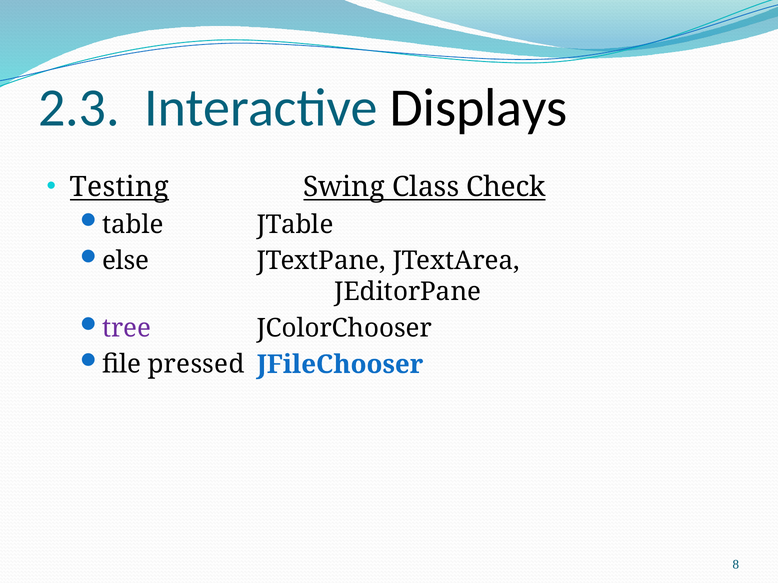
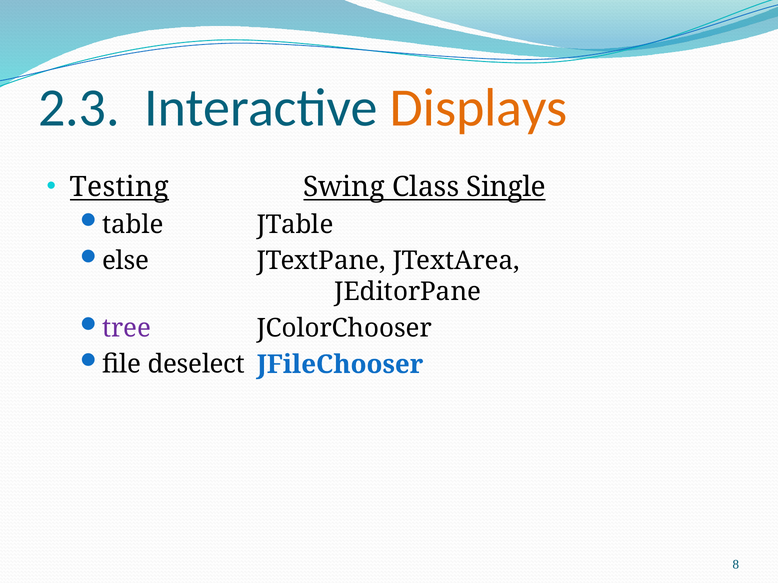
Displays colour: black -> orange (479, 108)
Check: Check -> Single (506, 187)
pressed: pressed -> deselect (196, 365)
